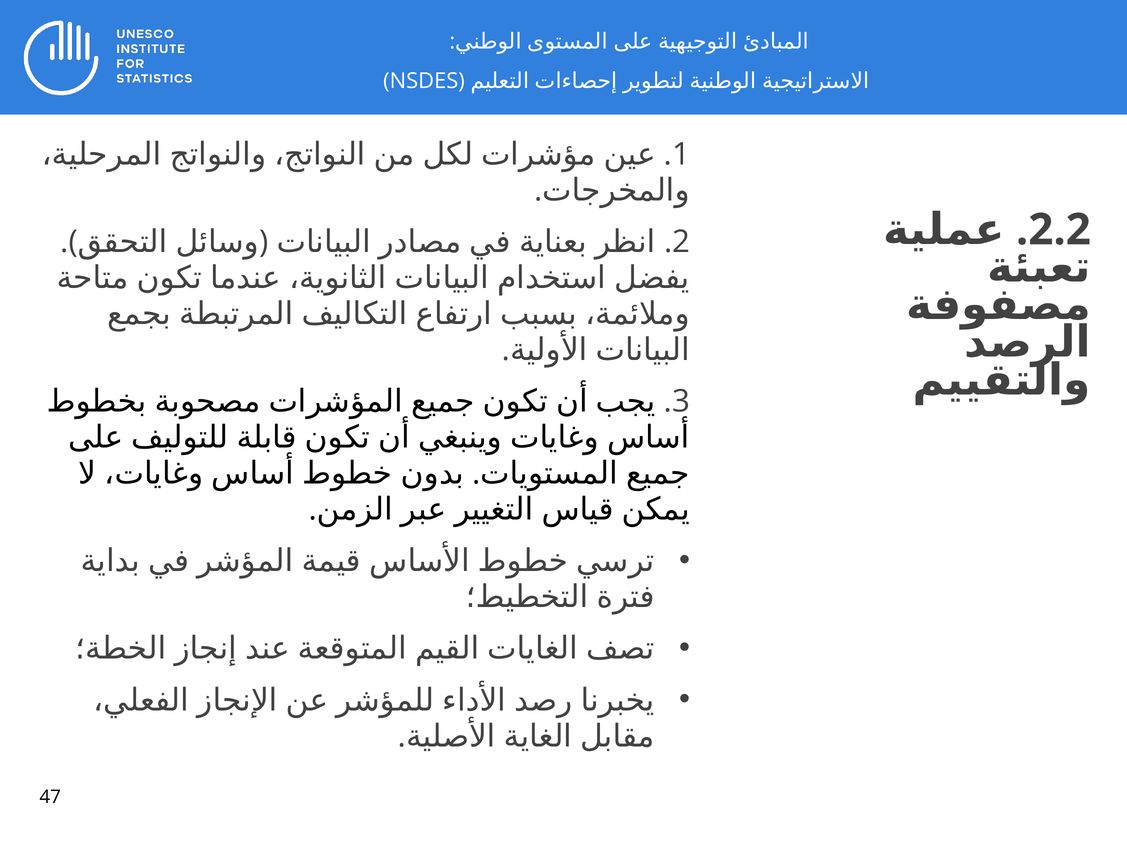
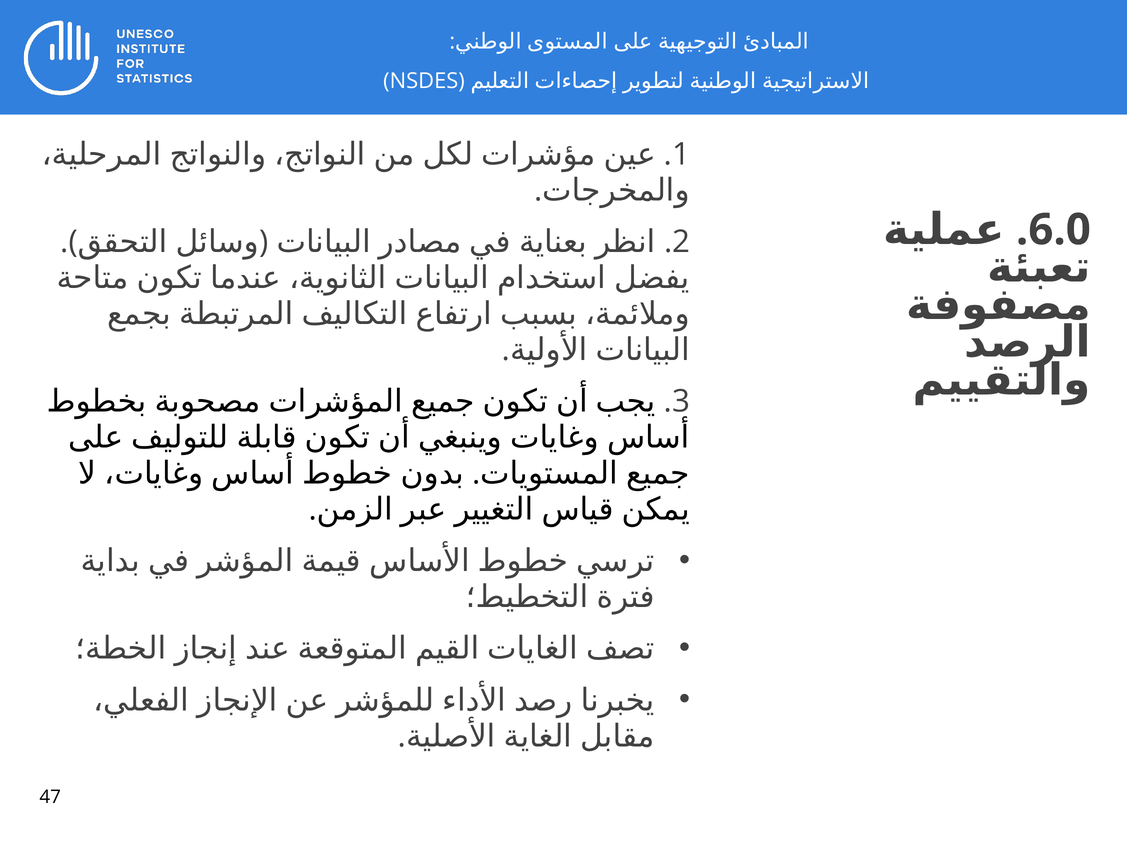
2.2: 2.2 -> 6.0 (1060, 230)
